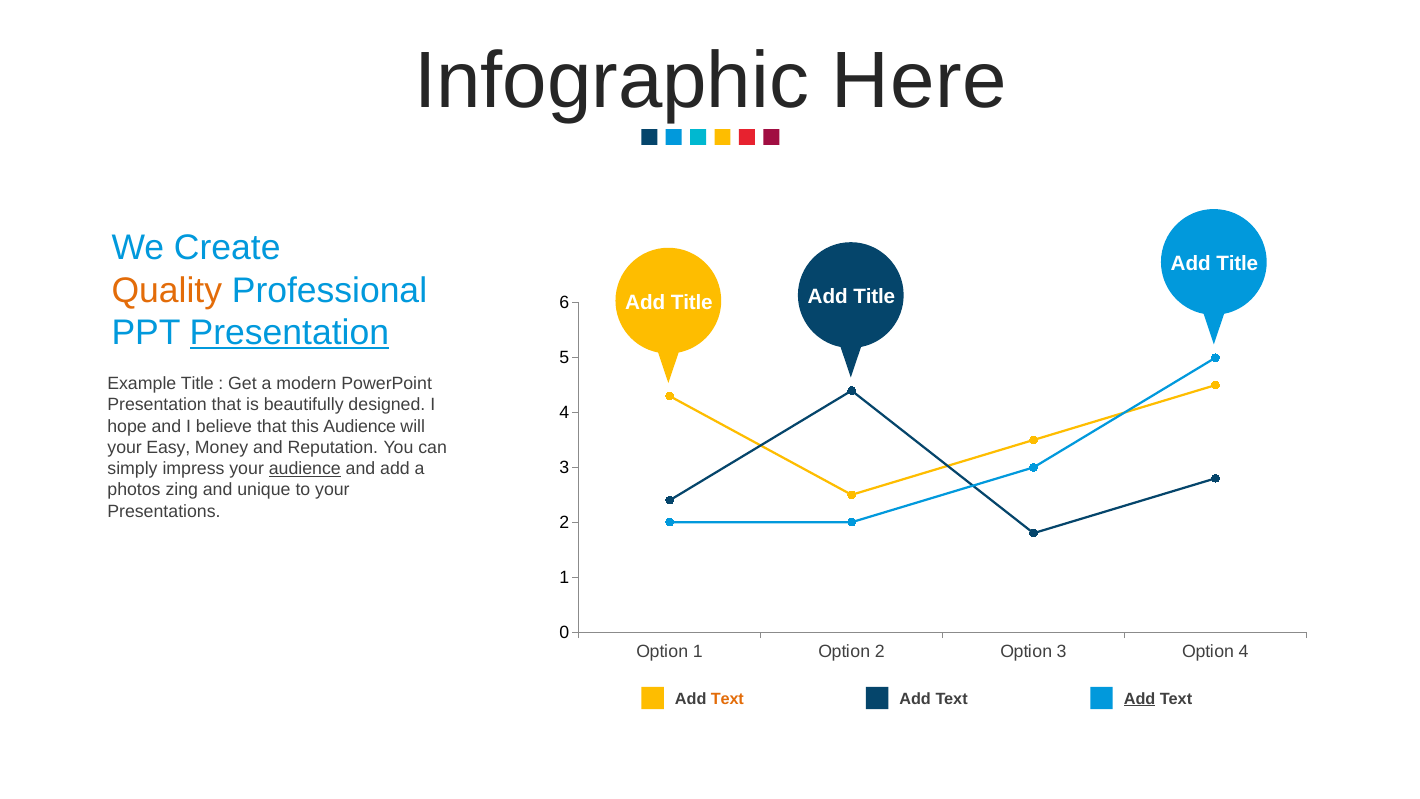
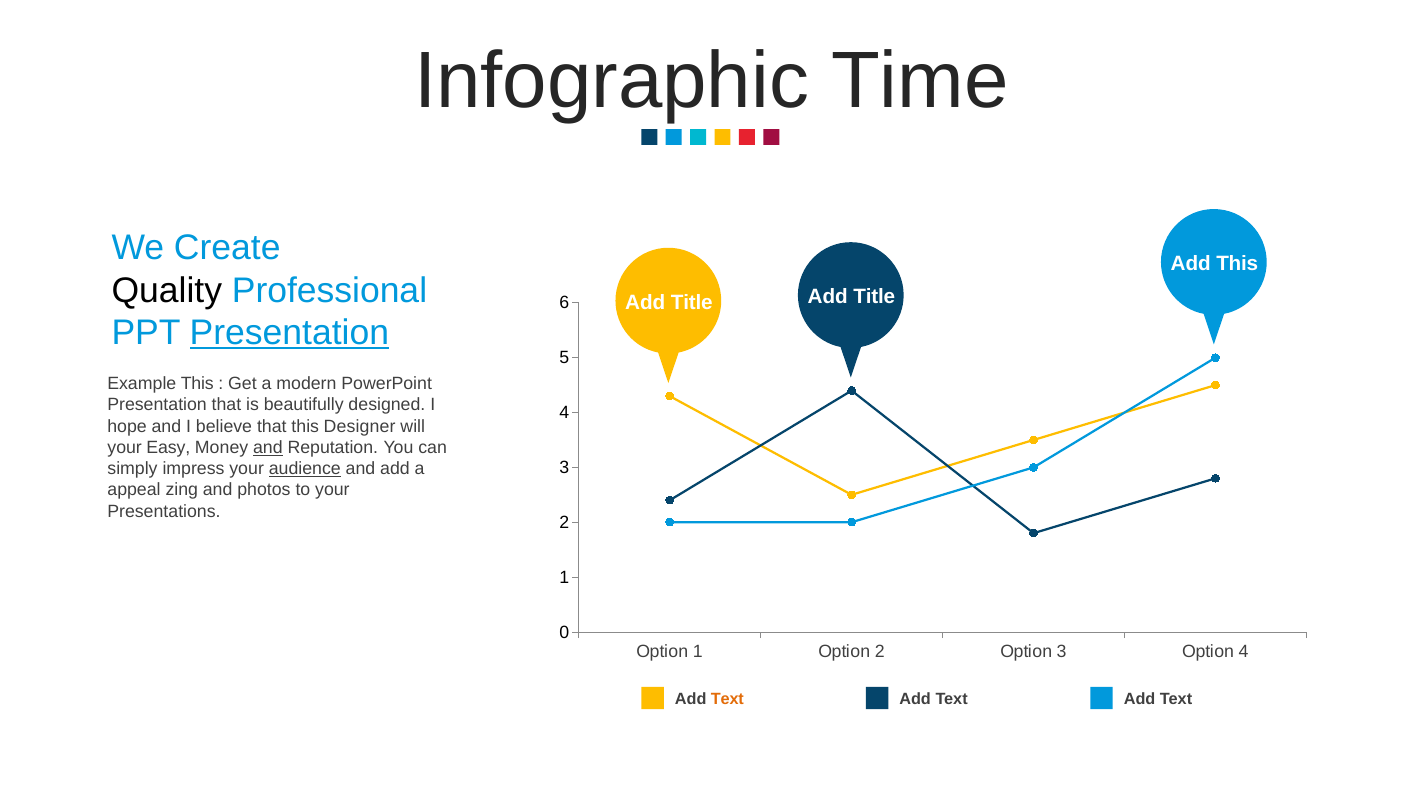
Here: Here -> Time (920, 81)
Title: Title -> This (1237, 264)
Quality colour: orange -> black (167, 290)
Example Title: Title -> This (197, 383)
this Audience: Audience -> Designer (360, 426)
and underline: none -> present (268, 447)
photos: photos -> appeal (134, 490)
unique: unique -> photos (264, 490)
Add underline: present -> none (1140, 699)
